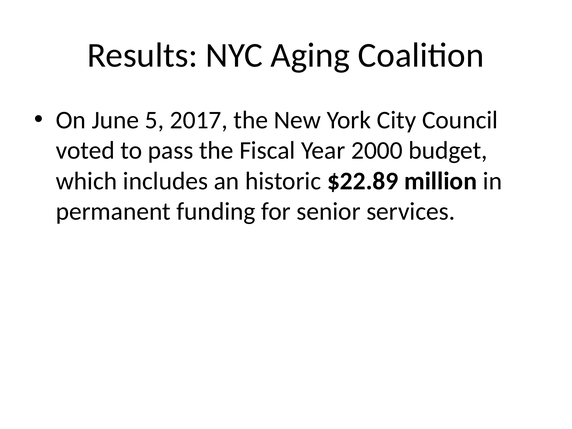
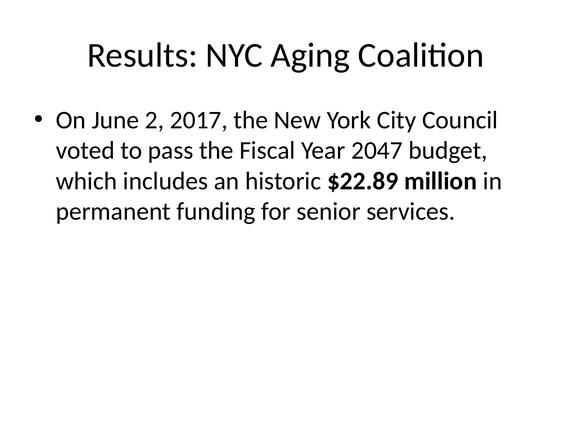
5: 5 -> 2 (155, 120)
2000: 2000 -> 2047 (377, 151)
